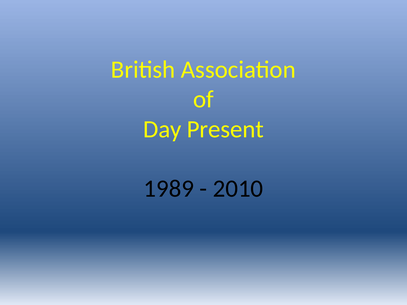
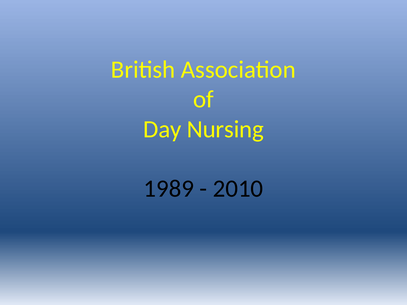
Present: Present -> Nursing (225, 129)
